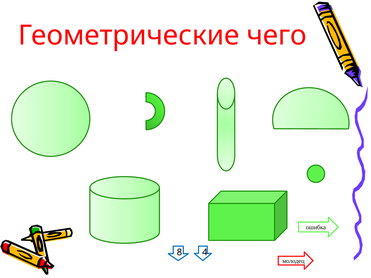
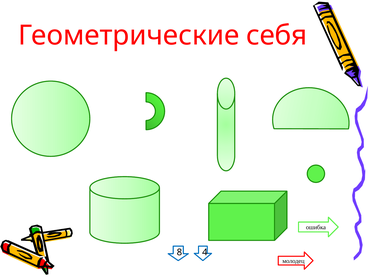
чего: чего -> себя (277, 36)
